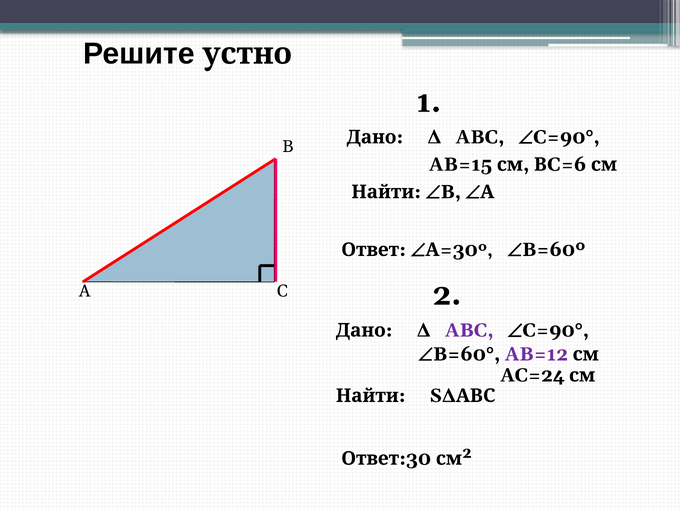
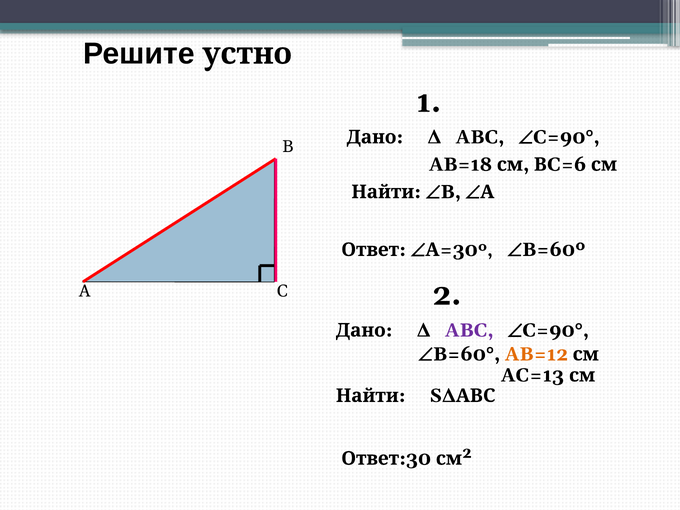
AB=15: AB=15 -> AB=18 (461, 165)
AB=12 colour: purple -> orange (536, 354)
AC=24: AC=24 -> AC=13 (532, 375)
